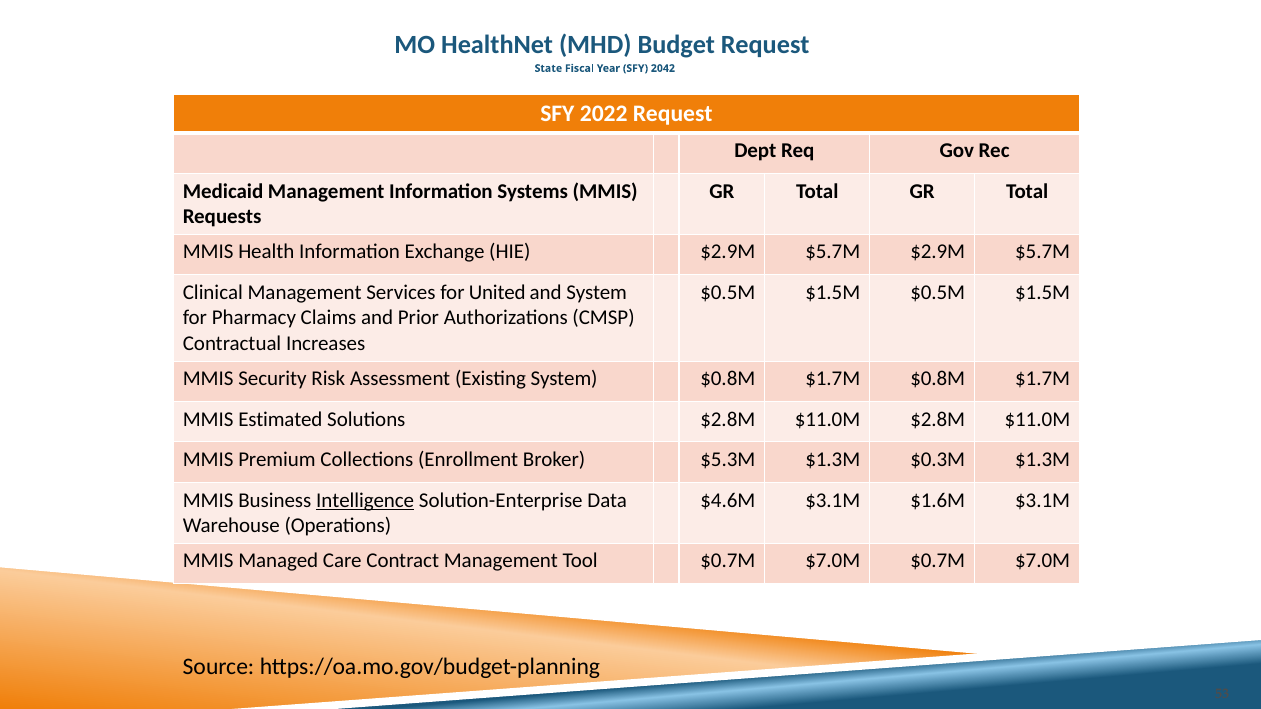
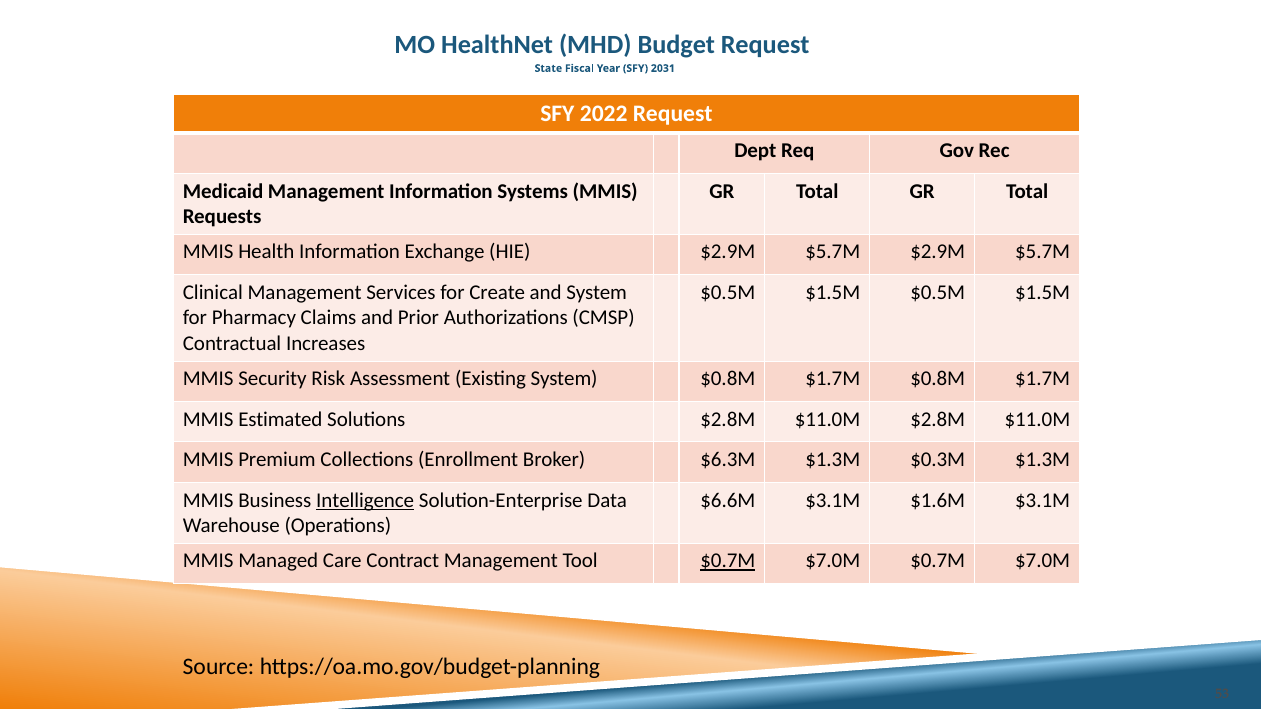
2042: 2042 -> 2031 (663, 68)
United: United -> Create (497, 293)
$5.3M: $5.3M -> $6.3M (728, 460)
$4.6M: $4.6M -> $6.6M (728, 500)
$0.7M underline: none -> present (728, 561)
